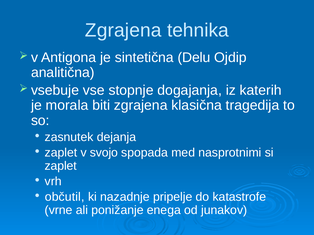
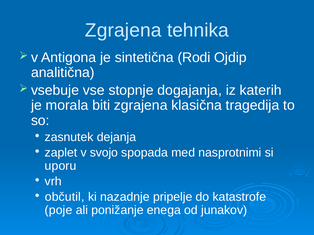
Delu: Delu -> Rodi (194, 58)
zaplet: zaplet -> uporu (61, 166)
vrne: vrne -> poje (59, 211)
